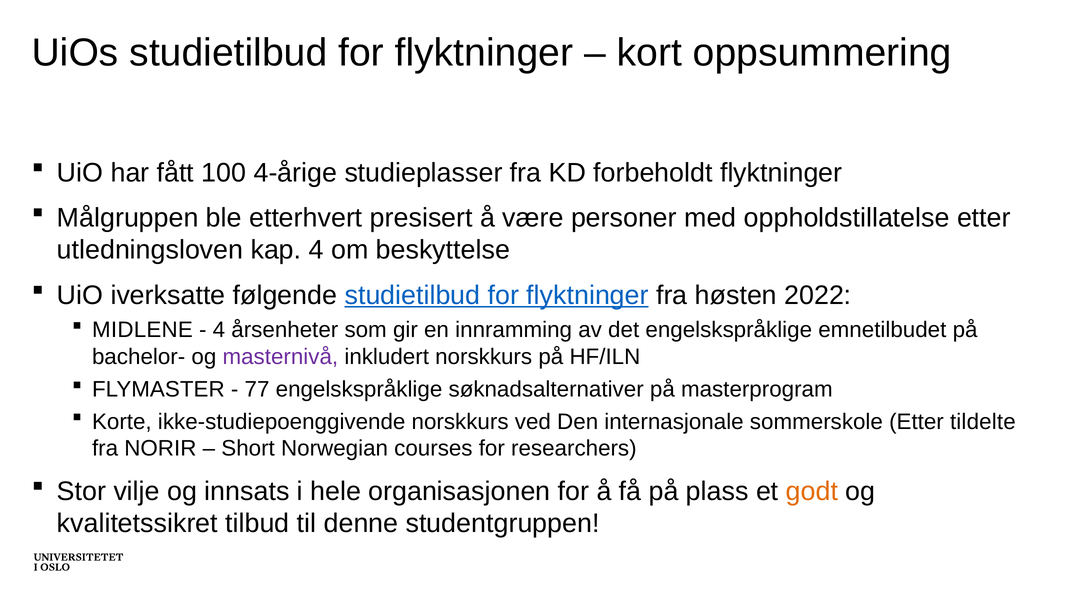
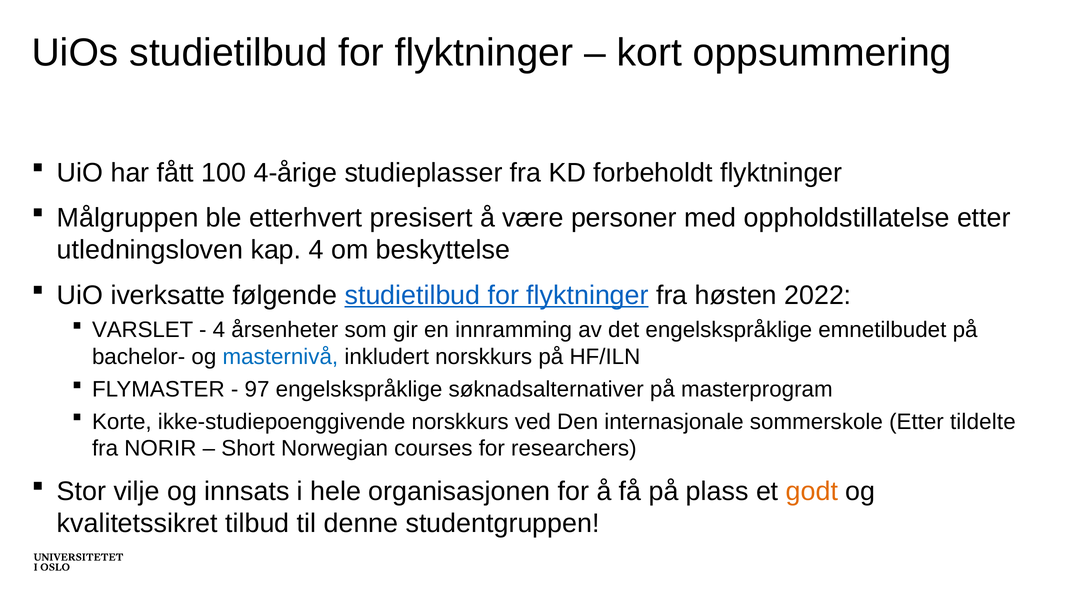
MIDLENE: MIDLENE -> VARSLET (143, 330)
masternivå colour: purple -> blue (280, 357)
77: 77 -> 97 (257, 389)
